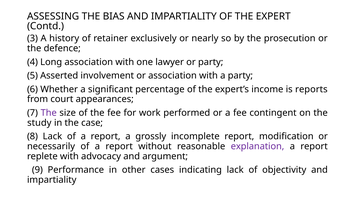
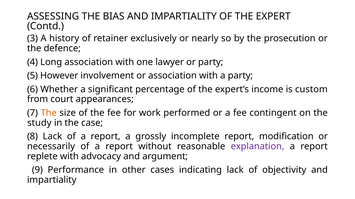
Asserted: Asserted -> However (59, 76)
reports: reports -> custom (311, 90)
The colour: purple -> orange (49, 113)
